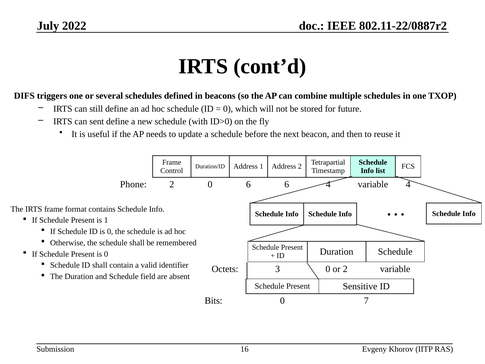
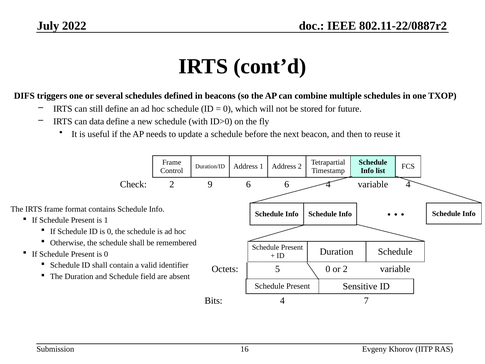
sent: sent -> data (97, 121)
Phone: Phone -> Check (133, 184)
2 0: 0 -> 9 (210, 184)
3: 3 -> 5 (278, 269)
Bits 0: 0 -> 4 (282, 300)
